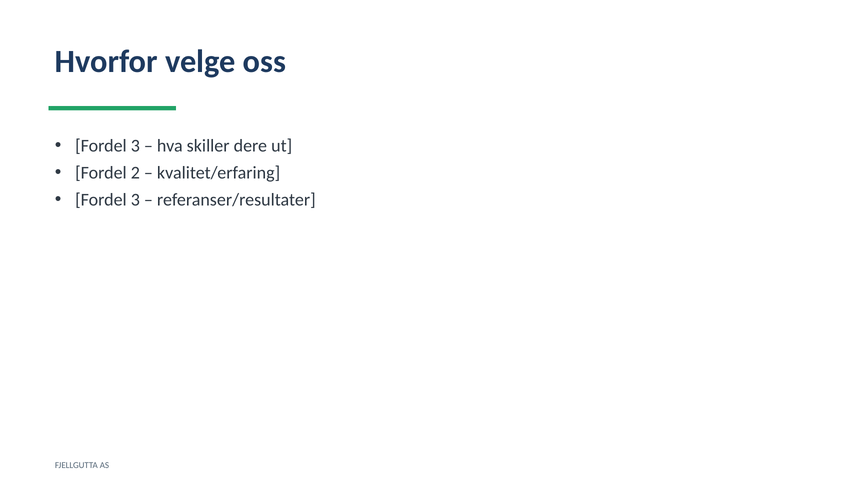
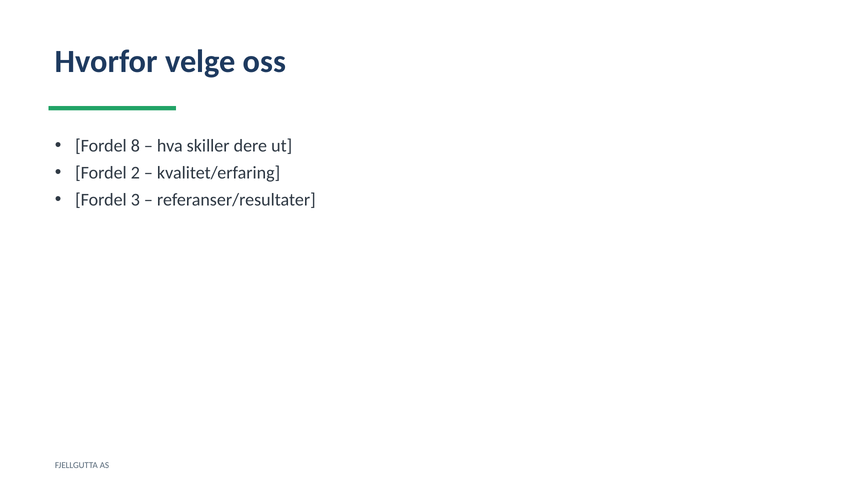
3: 3 -> 8 (135, 146)
